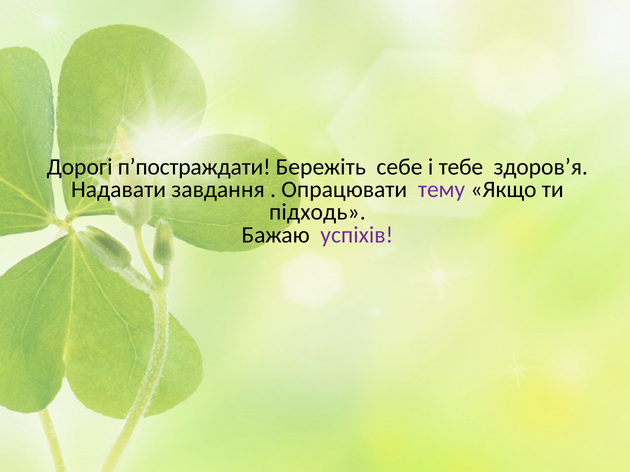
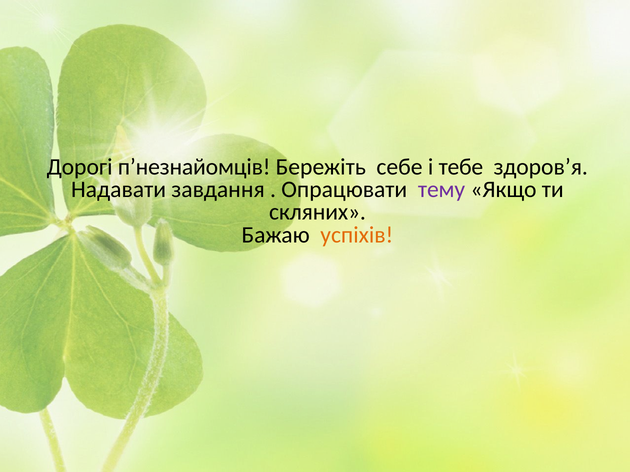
п’постраждати: п’постраждати -> п’незнайомців (194, 167)
підходь: підходь -> скляних (318, 212)
успіхів colour: purple -> orange (357, 235)
